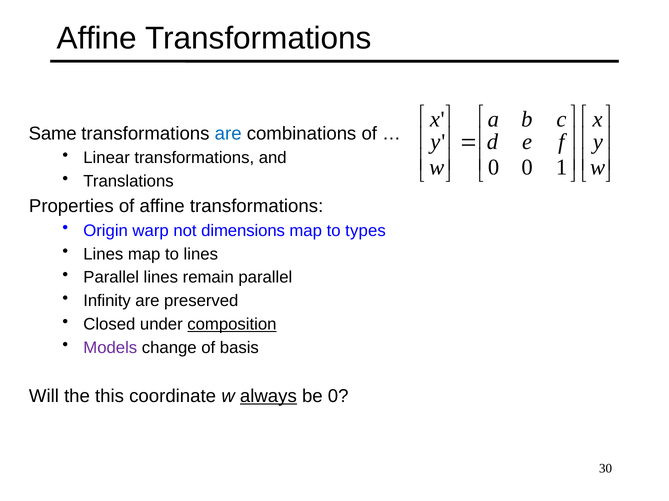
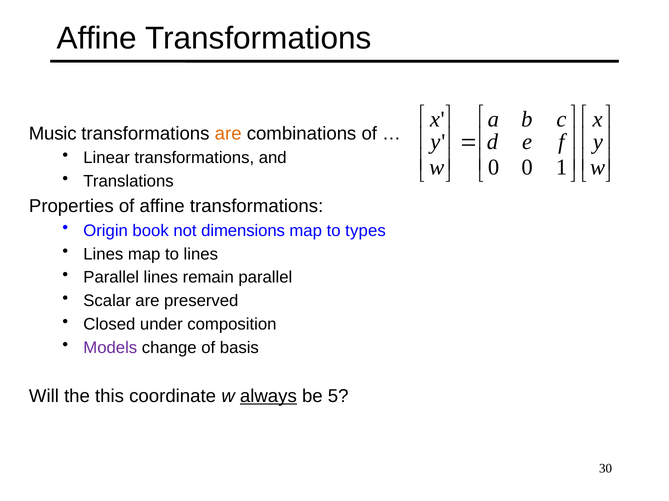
Same: Same -> Music (53, 134)
are colour: blue -> orange (228, 134)
warp: warp -> book (151, 231)
Infinity: Infinity -> Scalar (107, 301)
composition underline: present -> none (232, 325)
be 0: 0 -> 5 (338, 397)
